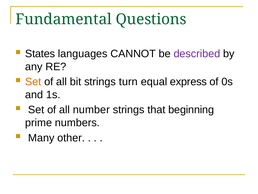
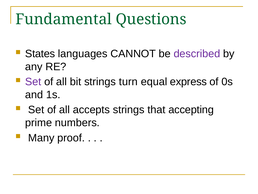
Set colour: orange -> purple (33, 82)
number: number -> accepts (91, 110)
beginning: beginning -> accepting (191, 110)
other: other -> proof (71, 138)
